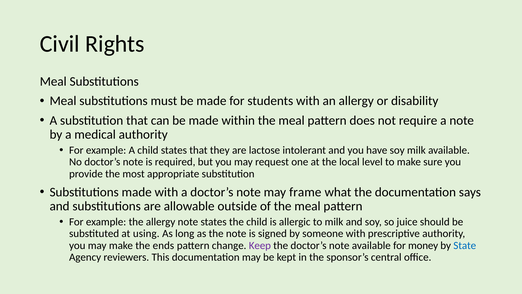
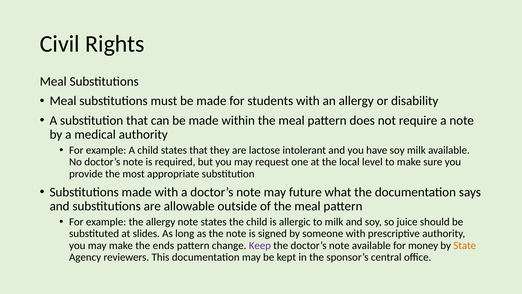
frame: frame -> future (305, 192)
using: using -> slides (146, 233)
State colour: blue -> orange (465, 245)
